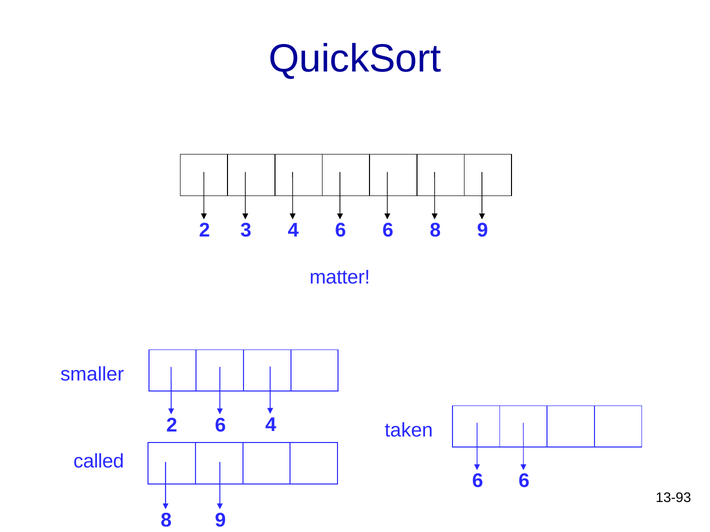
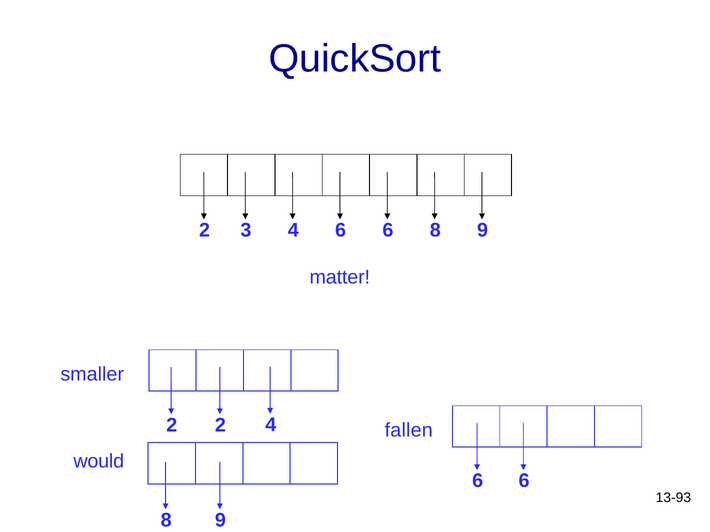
2 6: 6 -> 2 (220, 425)
taken: taken -> fallen (409, 431)
called: called -> would (99, 462)
